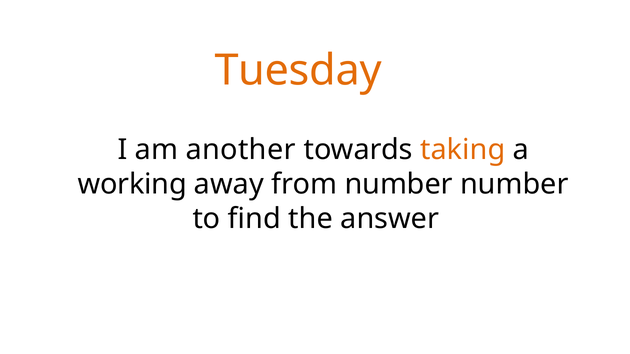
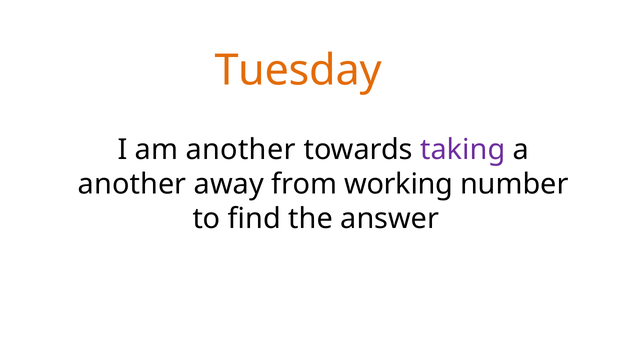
taking colour: orange -> purple (463, 150)
working: working -> another (132, 184)
from number: number -> working (399, 184)
